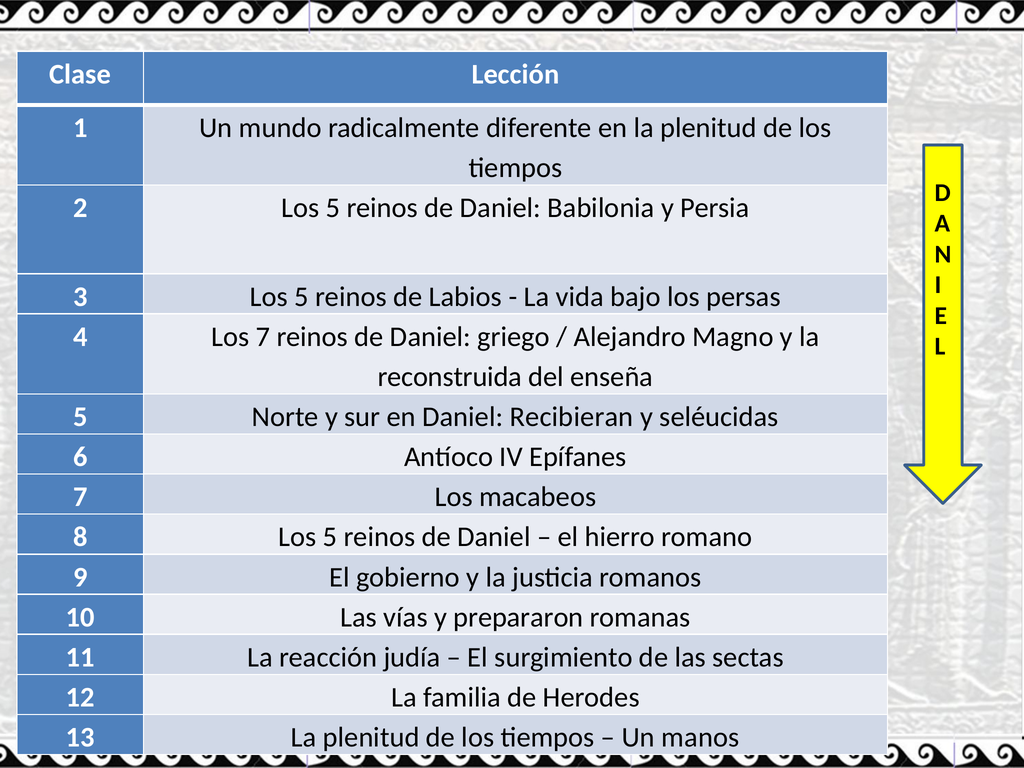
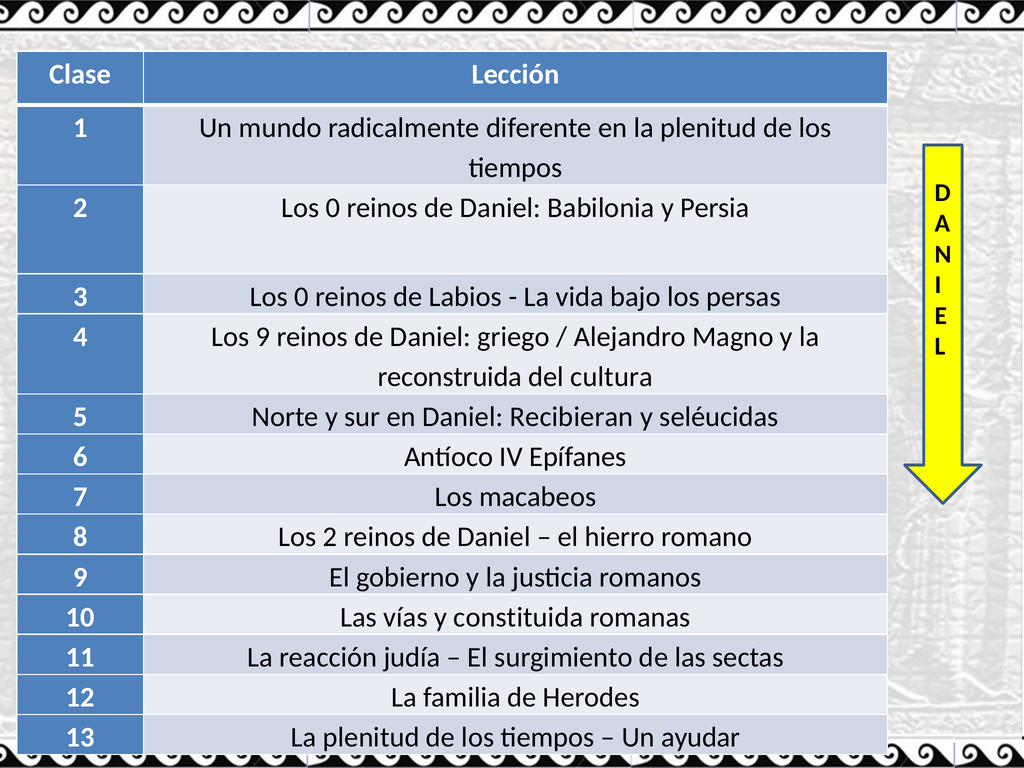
2 Los 5: 5 -> 0 (333, 208)
3 Los 5: 5 -> 0 (302, 297)
Los 7: 7 -> 9 (263, 337)
enseña: enseña -> cultura (612, 377)
8 Los 5: 5 -> 2 (330, 537)
prepararon: prepararon -> constituida (518, 617)
manos: manos -> ayudar (701, 737)
